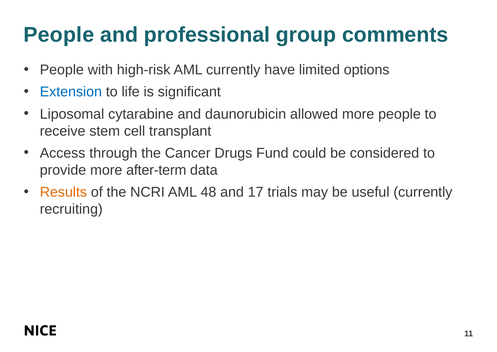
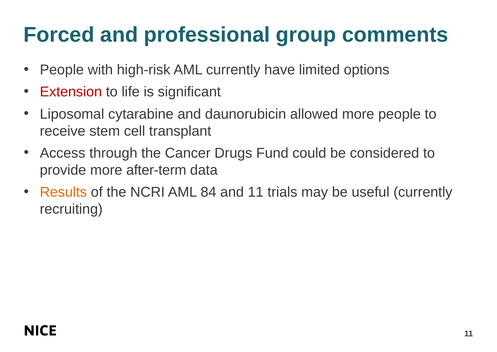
People: People -> Forced (59, 35)
Extension colour: blue -> red (71, 92)
48: 48 -> 84 (208, 192)
and 17: 17 -> 11 (256, 192)
